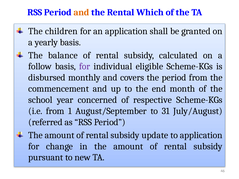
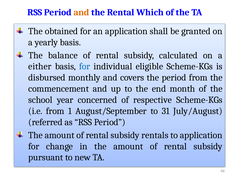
children: children -> obtained (61, 31)
follow: follow -> either (40, 67)
for colour: purple -> blue (85, 67)
update: update -> rentals (155, 135)
